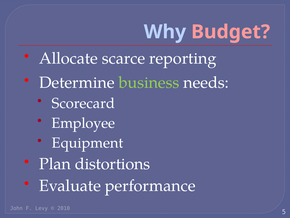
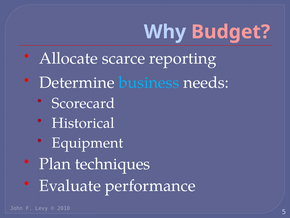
business colour: light green -> light blue (149, 82)
Employee: Employee -> Historical (83, 123)
distortions: distortions -> techniques (113, 164)
